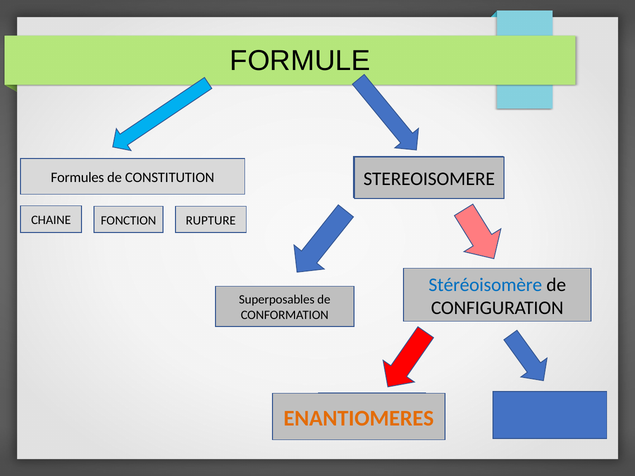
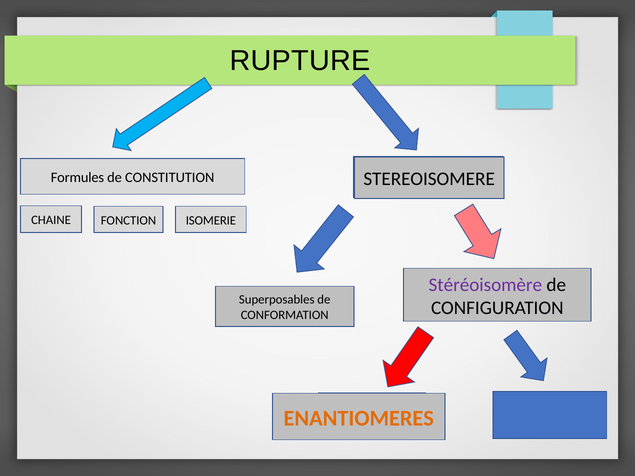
FORMULE: FORMULE -> RUPTURE (300, 61)
RUPTURE: RUPTURE -> ISOMERIE (211, 220)
Stéréoisomère colour: blue -> purple (485, 285)
